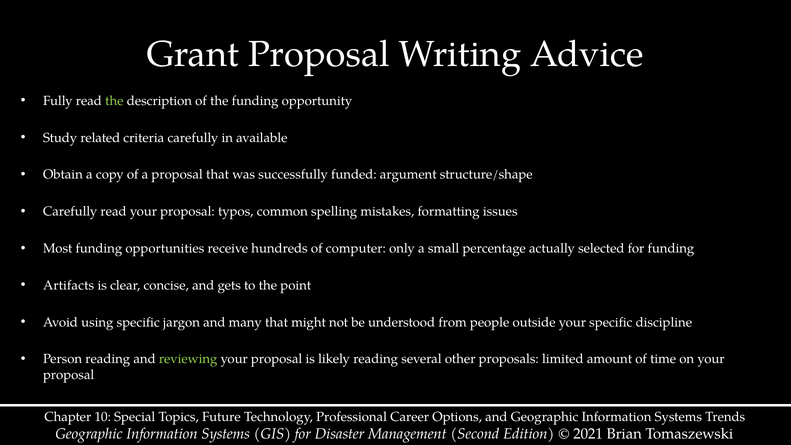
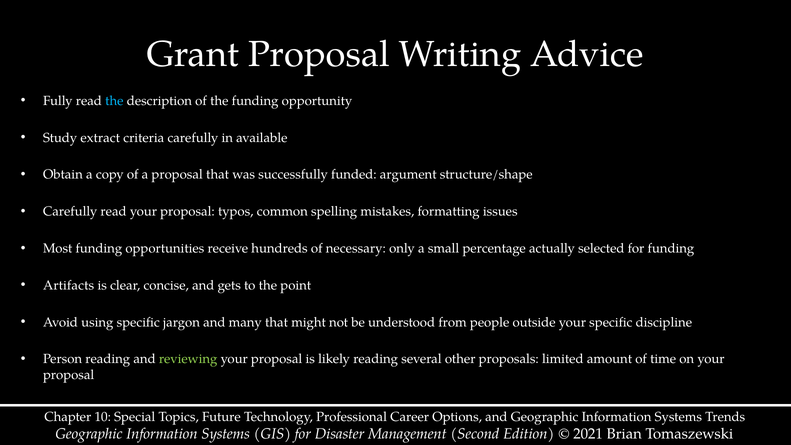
the colour: light green -> light blue (114, 101)
related: related -> extract (100, 138)
computer: computer -> necessary (356, 248)
